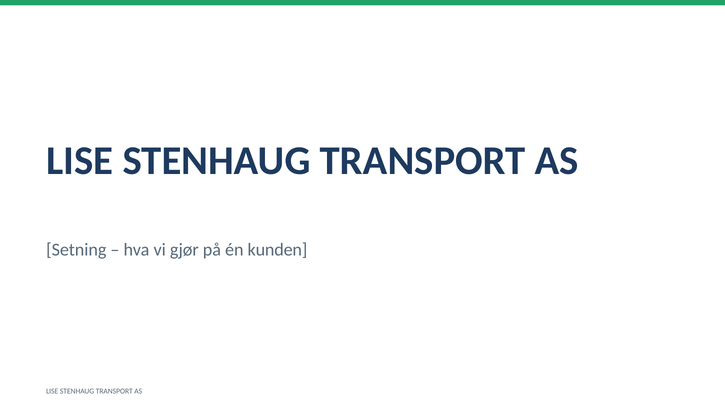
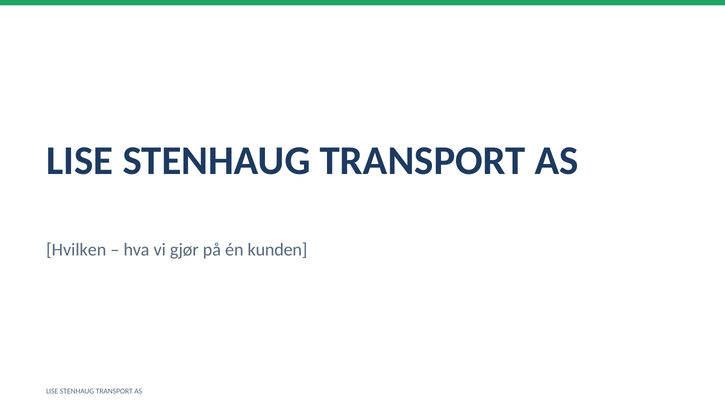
Setning: Setning -> Hvilken (76, 250)
